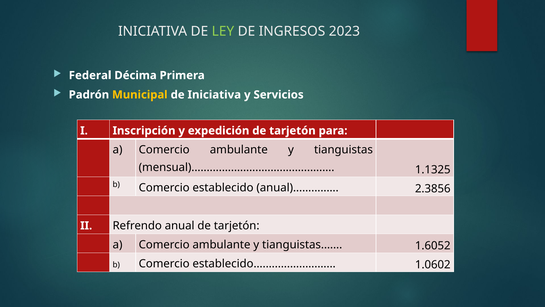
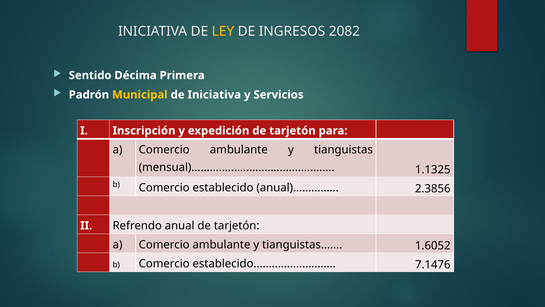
LEY colour: light green -> yellow (223, 31)
2023: 2023 -> 2082 (344, 31)
Federal: Federal -> Sentido (90, 75)
1.0602: 1.0602 -> 7.1476 (433, 264)
